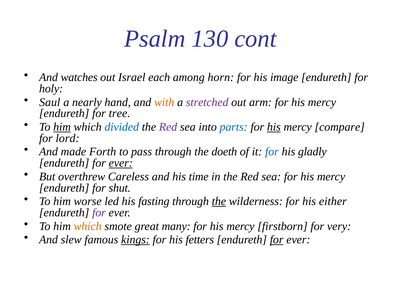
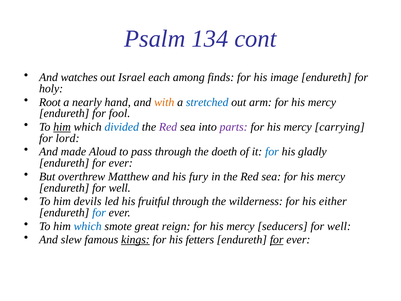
130: 130 -> 134 (210, 39)
horn: horn -> finds (221, 77)
Saul: Saul -> Root (50, 102)
stretched colour: purple -> blue (207, 102)
tree: tree -> fool (120, 113)
parts colour: blue -> purple (234, 127)
his underline: present -> none (274, 127)
compare: compare -> carrying (340, 127)
Forth: Forth -> Aloud (103, 152)
ever underline: present -> none (121, 163)
Careless: Careless -> Matthew (129, 176)
time: time -> fury (199, 176)
endureth for shut: shut -> well (120, 188)
worse: worse -> devils (88, 201)
fasting: fasting -> fruitful (154, 201)
the underline: present -> none (219, 201)
for colour: purple -> blue (99, 212)
which colour: orange -> blue (88, 226)
many: many -> reign (176, 226)
firstborn: firstborn -> seducers (283, 226)
very: very -> well (339, 226)
